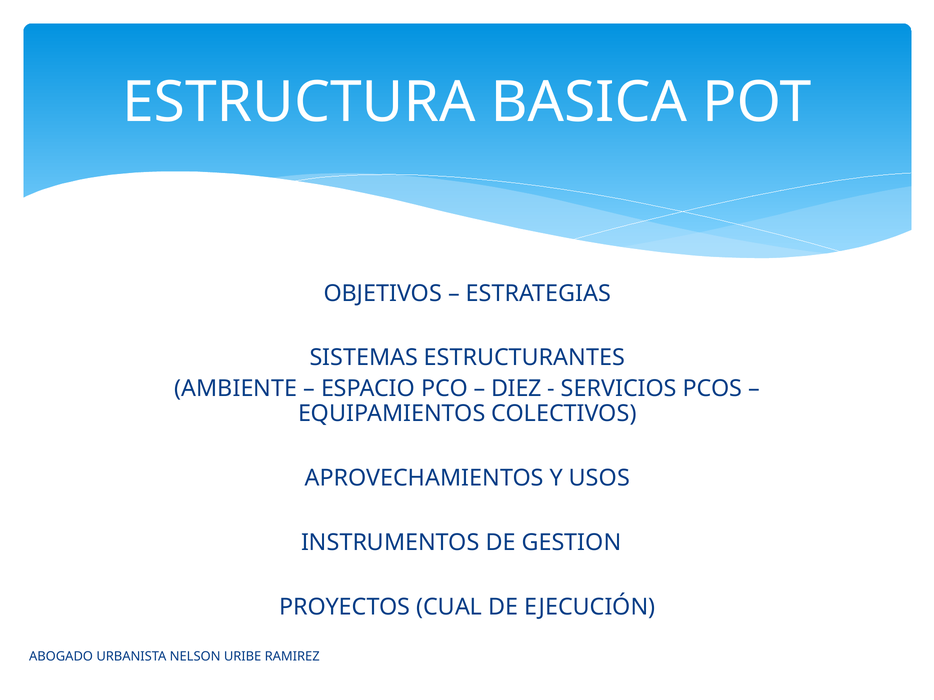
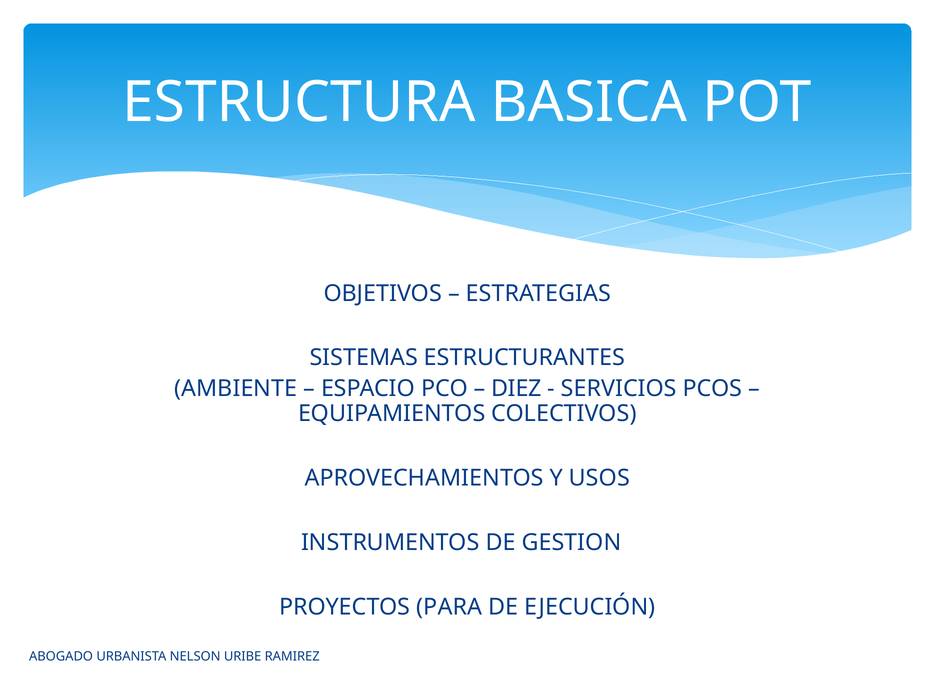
CUAL: CUAL -> PARA (449, 607)
